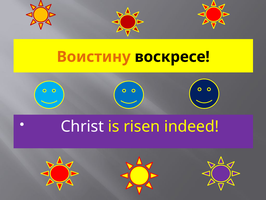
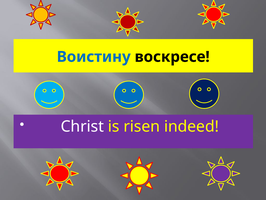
Воистину colour: orange -> blue (94, 57)
